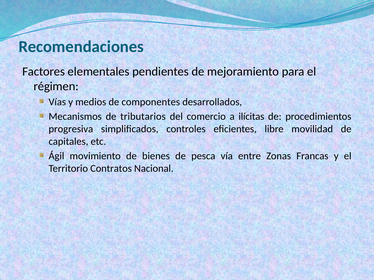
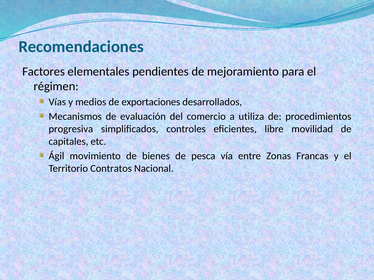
componentes: componentes -> exportaciones (151, 102)
tributarios: tributarios -> evaluación (143, 117)
ilícitas: ilícitas -> utiliza (251, 117)
